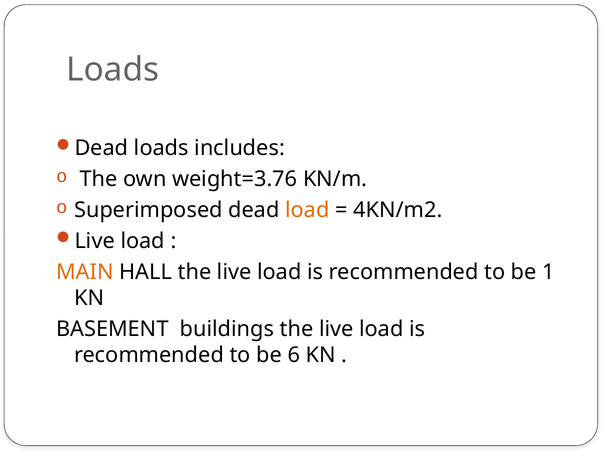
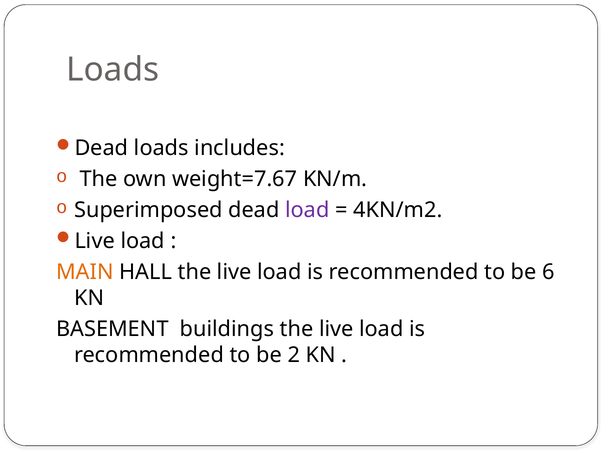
weight=3.76: weight=3.76 -> weight=7.67 (235, 179)
load colour: orange -> purple (307, 210)
1: 1 -> 6 (548, 272)
6: 6 -> 2 (294, 355)
